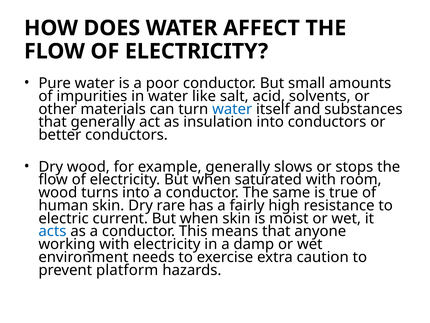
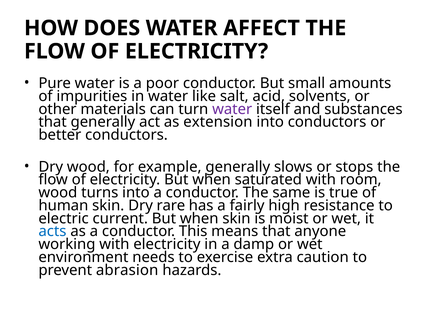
water colour: blue -> purple (232, 109)
insulation: insulation -> extension (218, 122)
platform: platform -> abrasion (127, 270)
